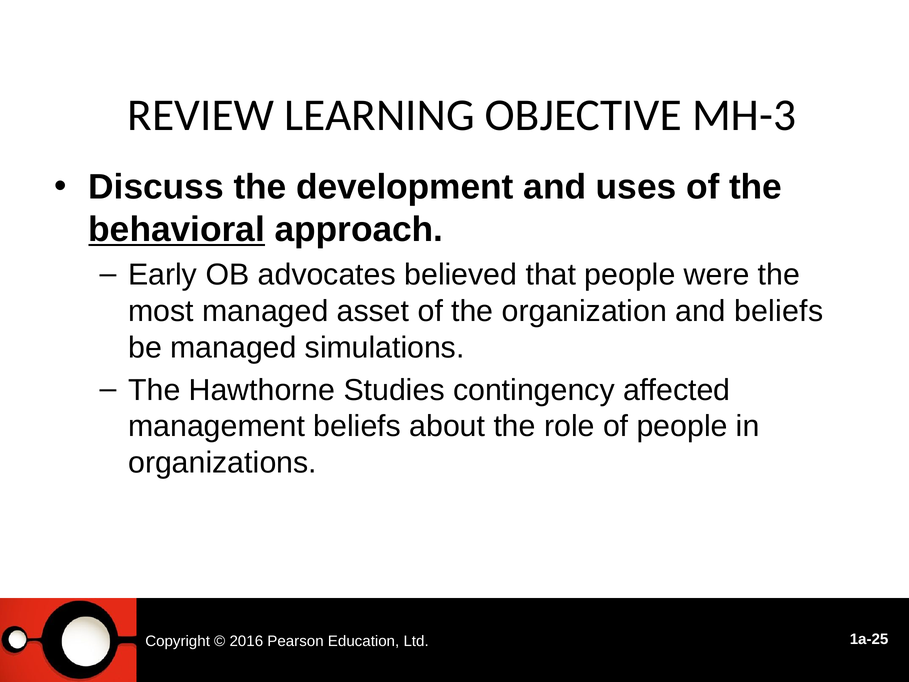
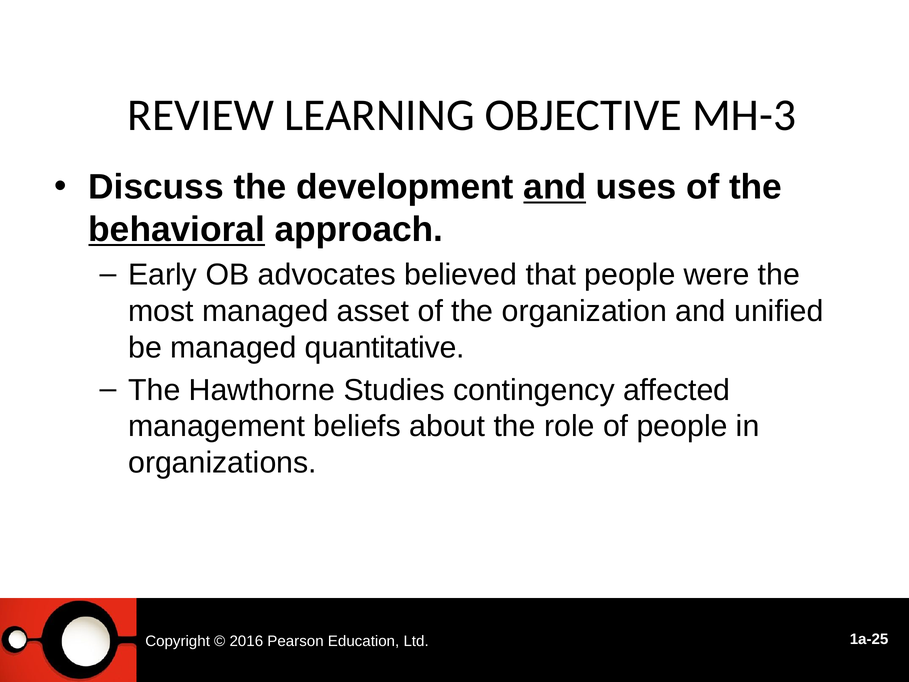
and underline: none -> present (555, 187)
and beliefs: beliefs -> unified (779, 311)
simulations: simulations -> quantitative (385, 347)
